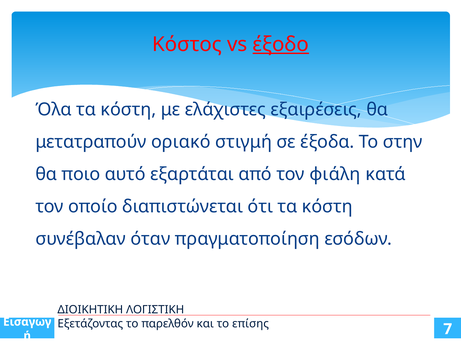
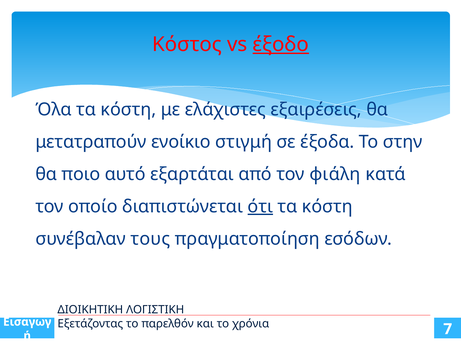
οριακό: οριακό -> ενοίκιο (181, 142)
ότι underline: none -> present (260, 206)
όταν: όταν -> τους (150, 239)
επίσης: επίσης -> χρόνια (251, 323)
